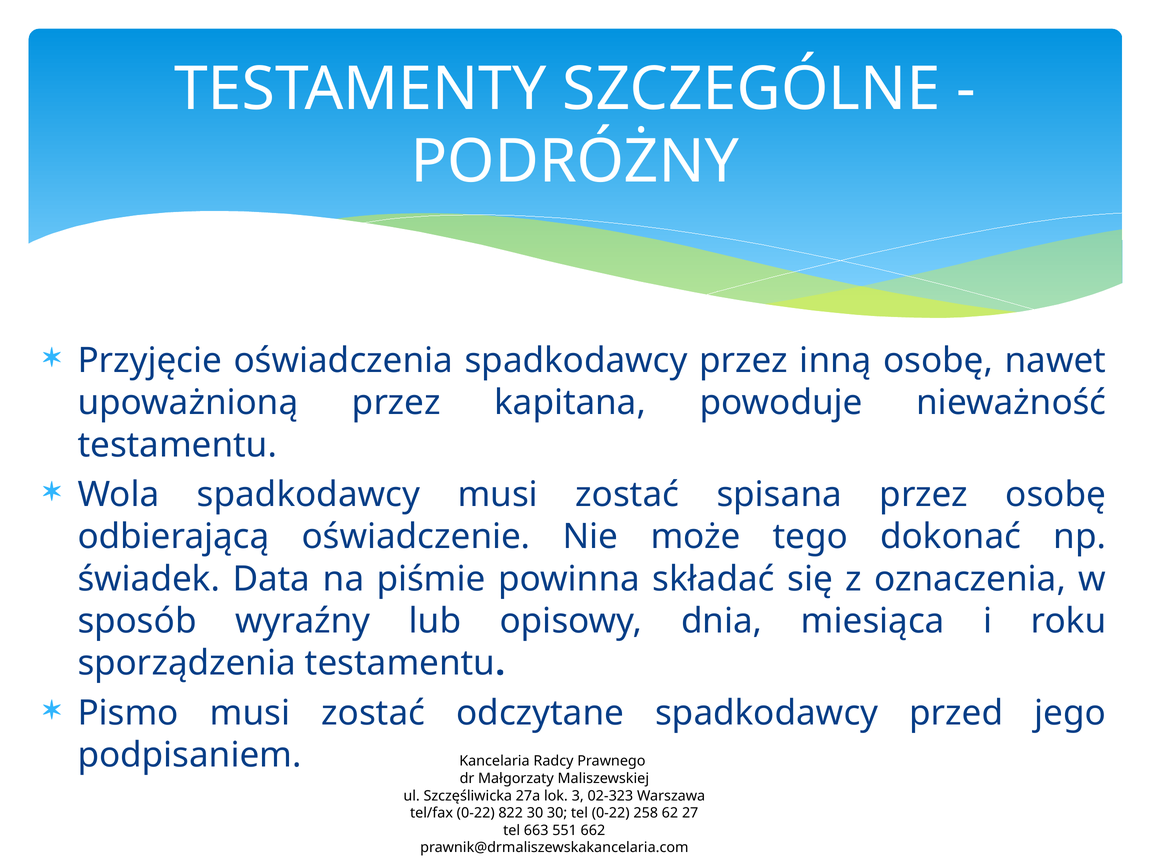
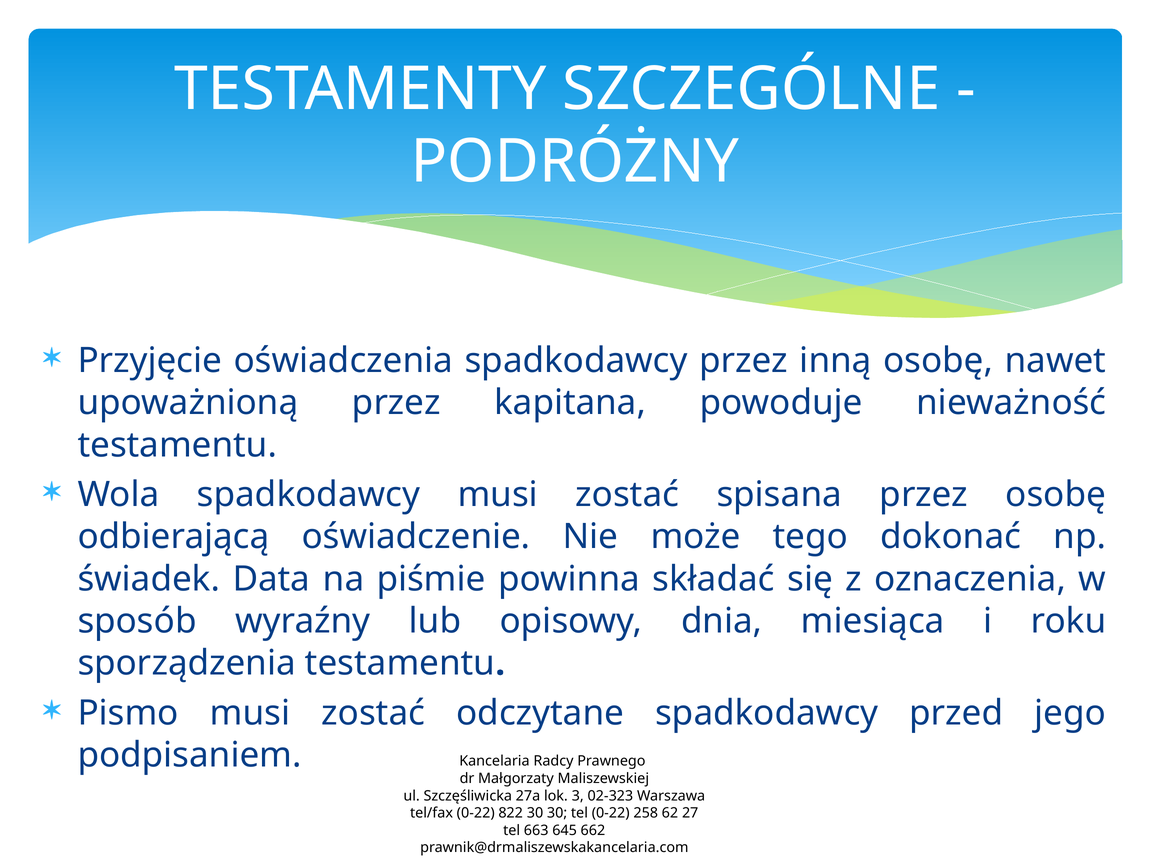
551: 551 -> 645 (565, 831)
